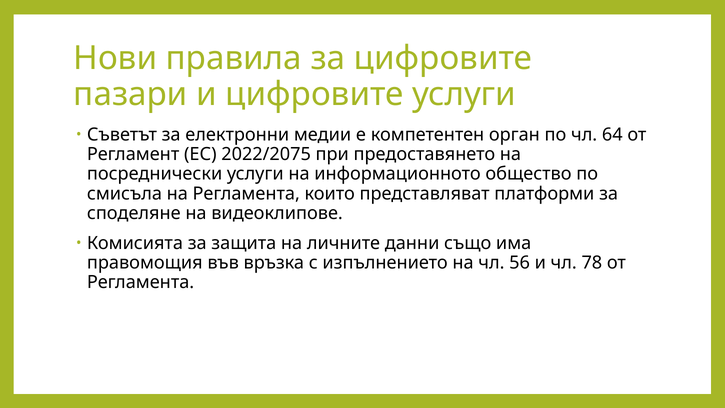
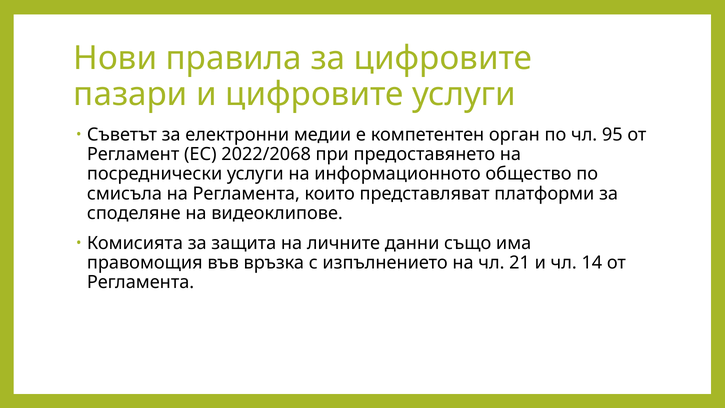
64: 64 -> 95 (612, 135)
2022/2075: 2022/2075 -> 2022/2068 (266, 154)
56: 56 -> 21 (520, 263)
78: 78 -> 14 (592, 263)
